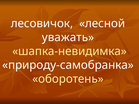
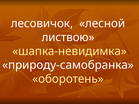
уважать: уважать -> листвою (68, 37)
